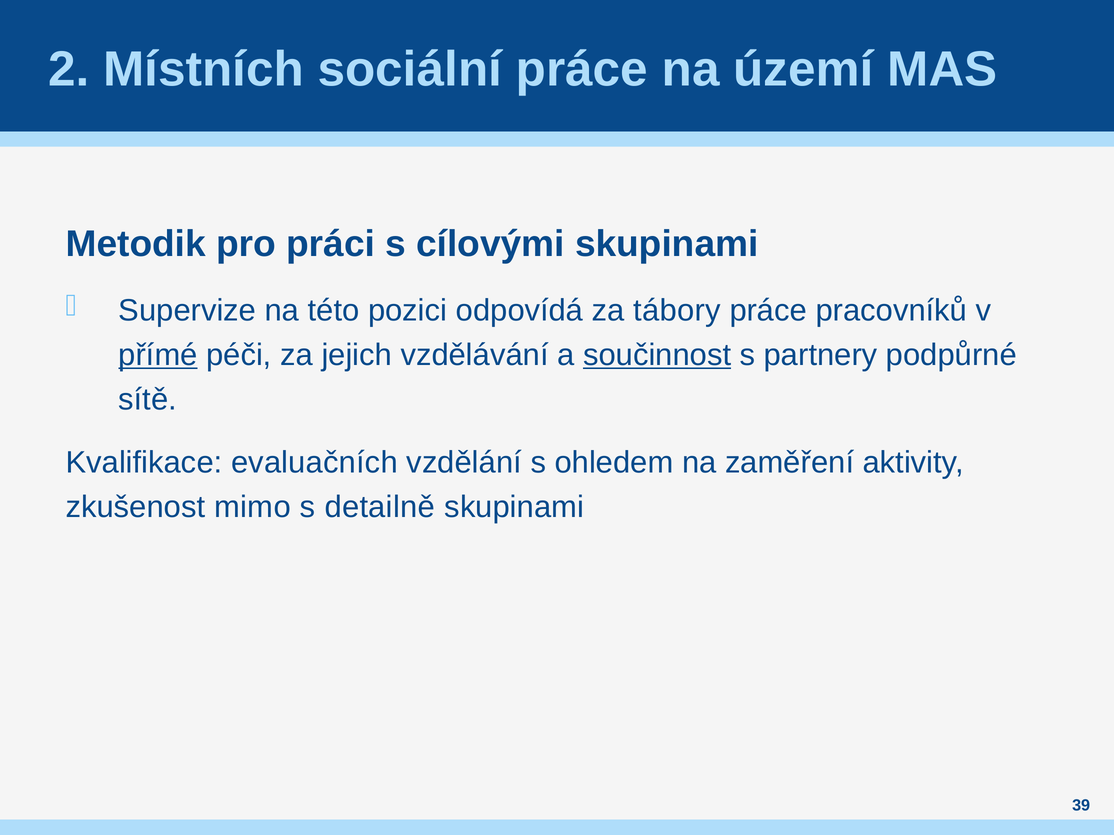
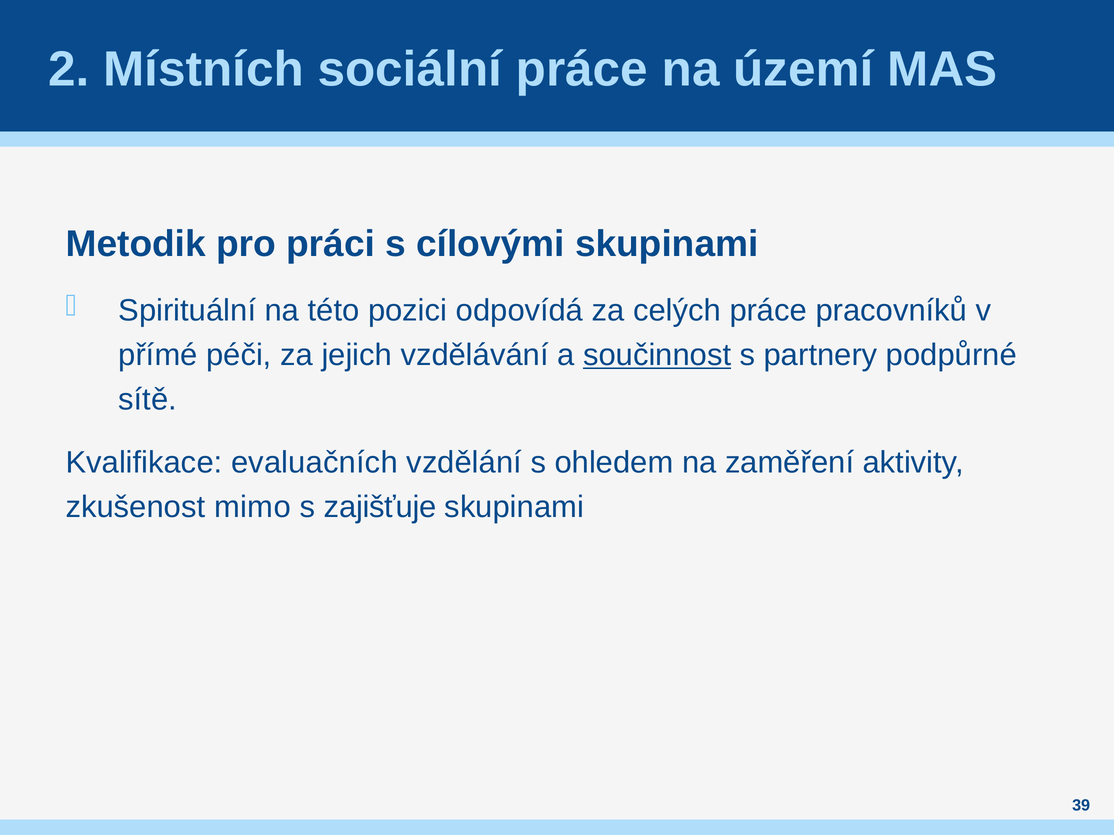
Supervize: Supervize -> Spirituální (187, 311)
tábory: tábory -> celých (677, 311)
přímé underline: present -> none (158, 355)
detailně: detailně -> zajišťuje (380, 507)
